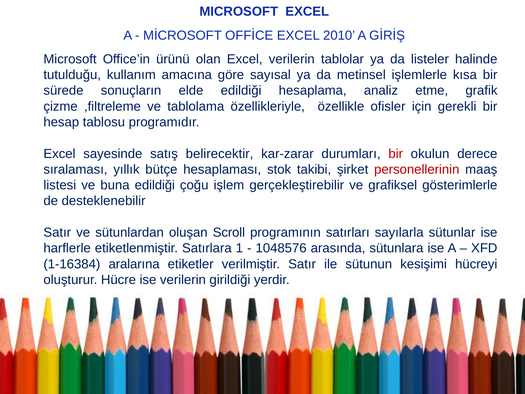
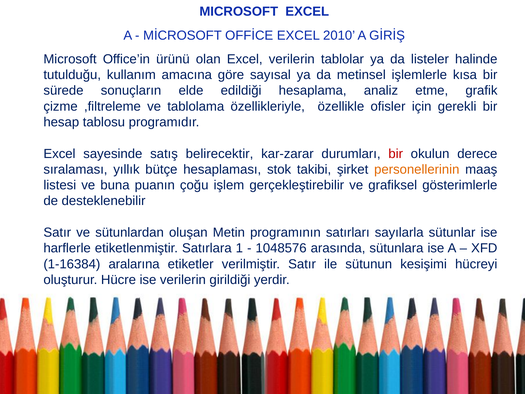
personellerinin colour: red -> orange (417, 169)
buna edildiği: edildiği -> puanın (155, 185)
Scroll: Scroll -> Metin (229, 232)
